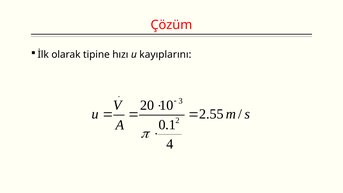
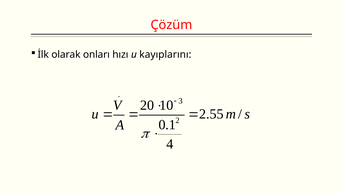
tipine: tipine -> onları (96, 55)
